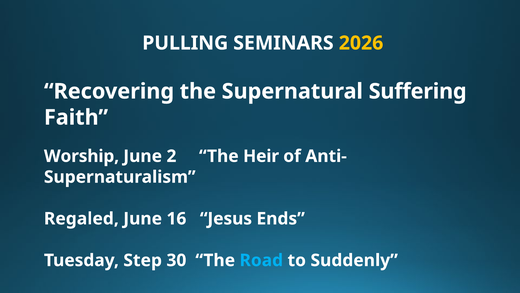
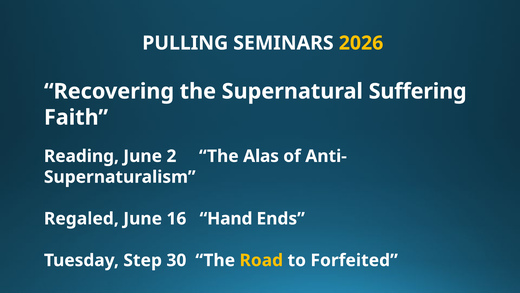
Worship: Worship -> Reading (81, 156)
Heir: Heir -> Alas (261, 156)
Jesus: Jesus -> Hand (226, 218)
Road colour: light blue -> yellow (261, 260)
Suddenly: Suddenly -> Forfeited (354, 260)
